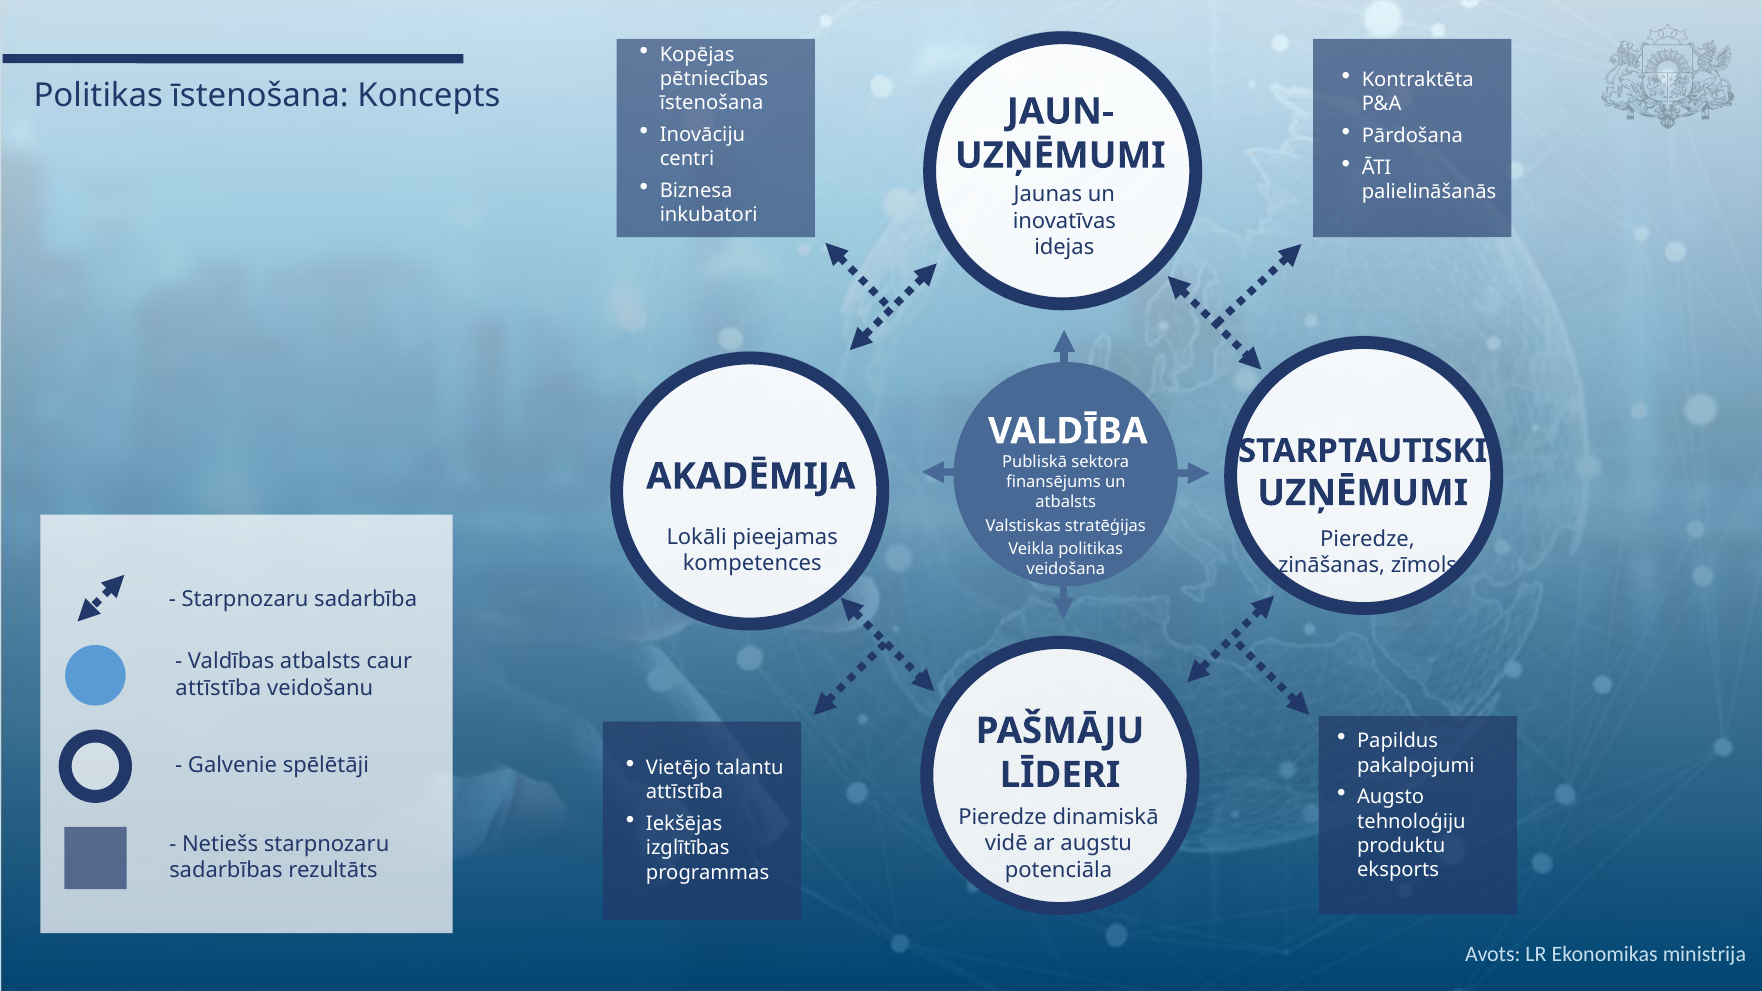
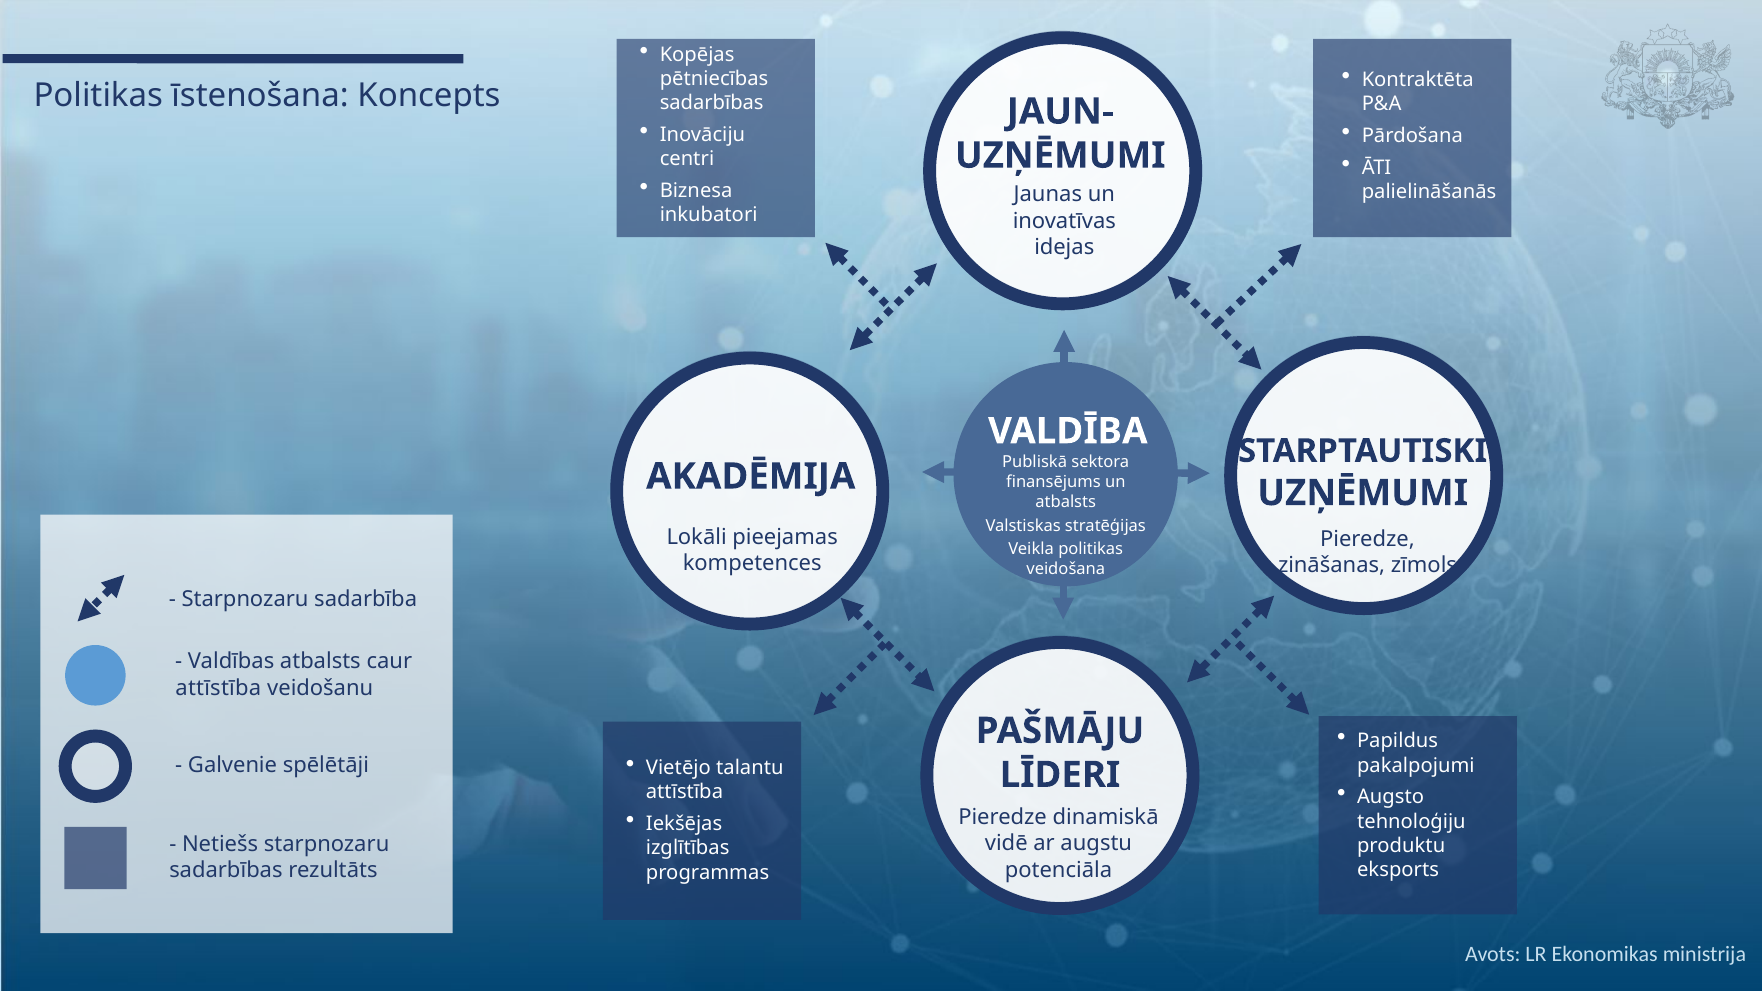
īstenošana: īstenošana -> sadarbības (712, 103)
